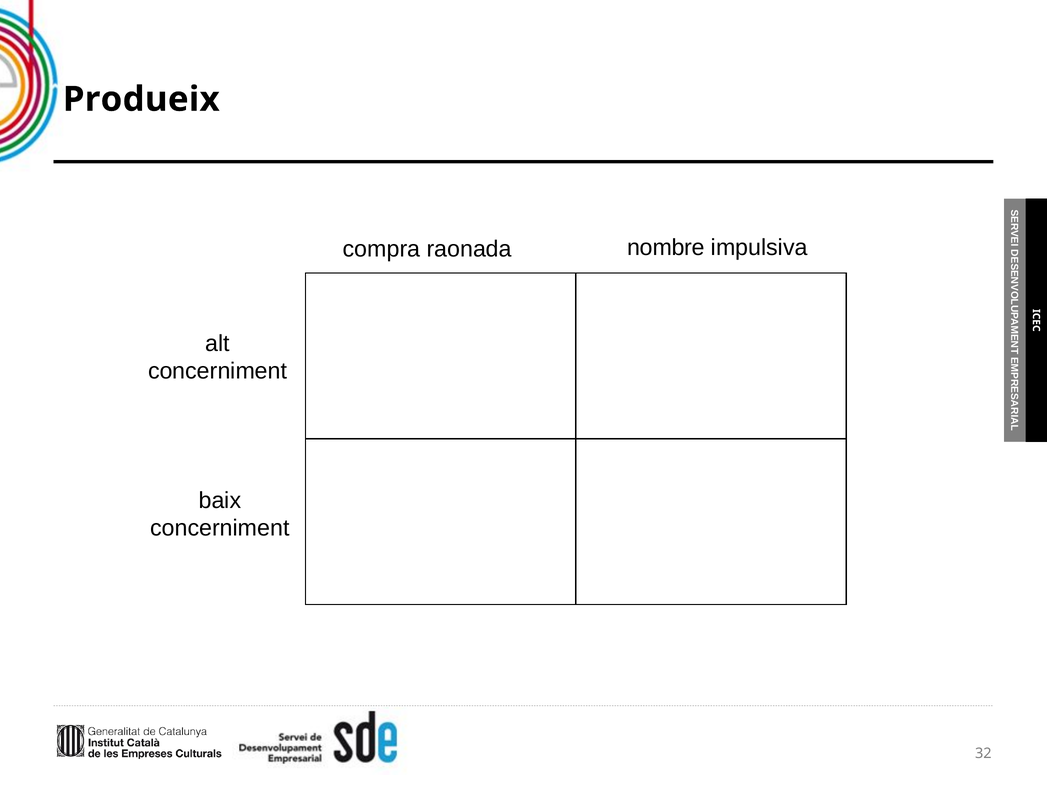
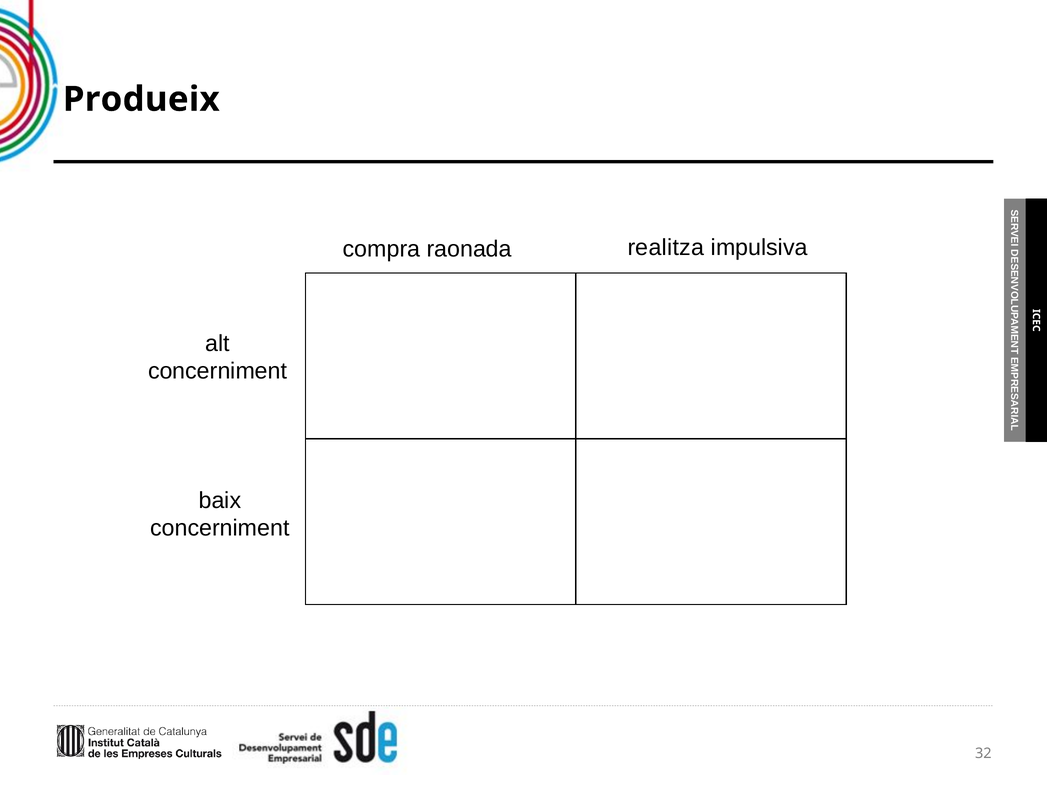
nombre: nombre -> realitza (666, 248)
